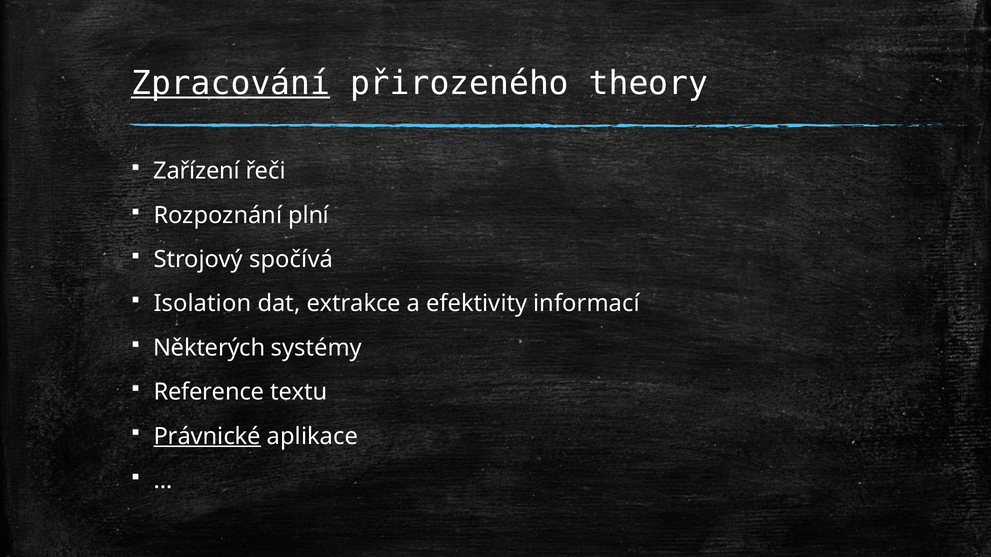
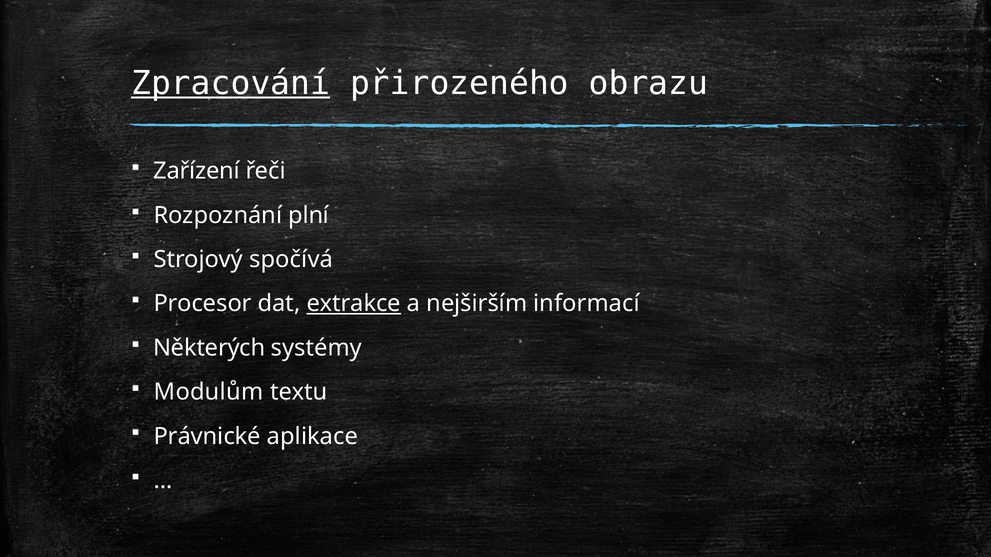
theory: theory -> obrazu (648, 84)
Isolation: Isolation -> Procesor (203, 304)
extrakce underline: none -> present (354, 304)
efektivity: efektivity -> nejširším (477, 304)
Reference: Reference -> Modulům (209, 392)
Právnické underline: present -> none (207, 437)
